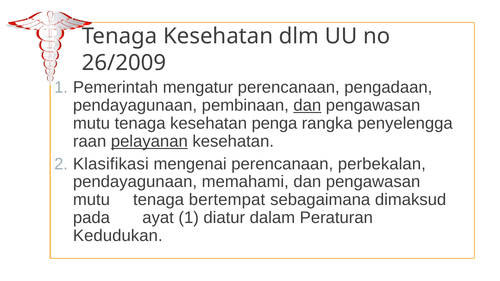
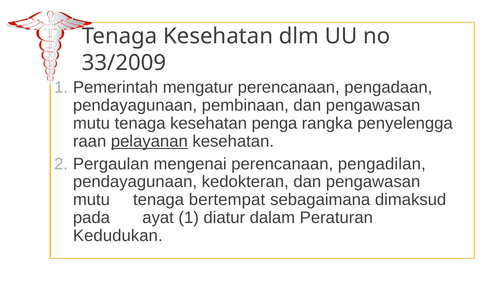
26/2009: 26/2009 -> 33/2009 (124, 63)
dan underline: present -> none (307, 105)
Klasifikasi: Klasifikasi -> Pergaulan (111, 164)
perbekalan: perbekalan -> pengadilan (382, 164)
memahami: memahami -> kedokteran (245, 182)
